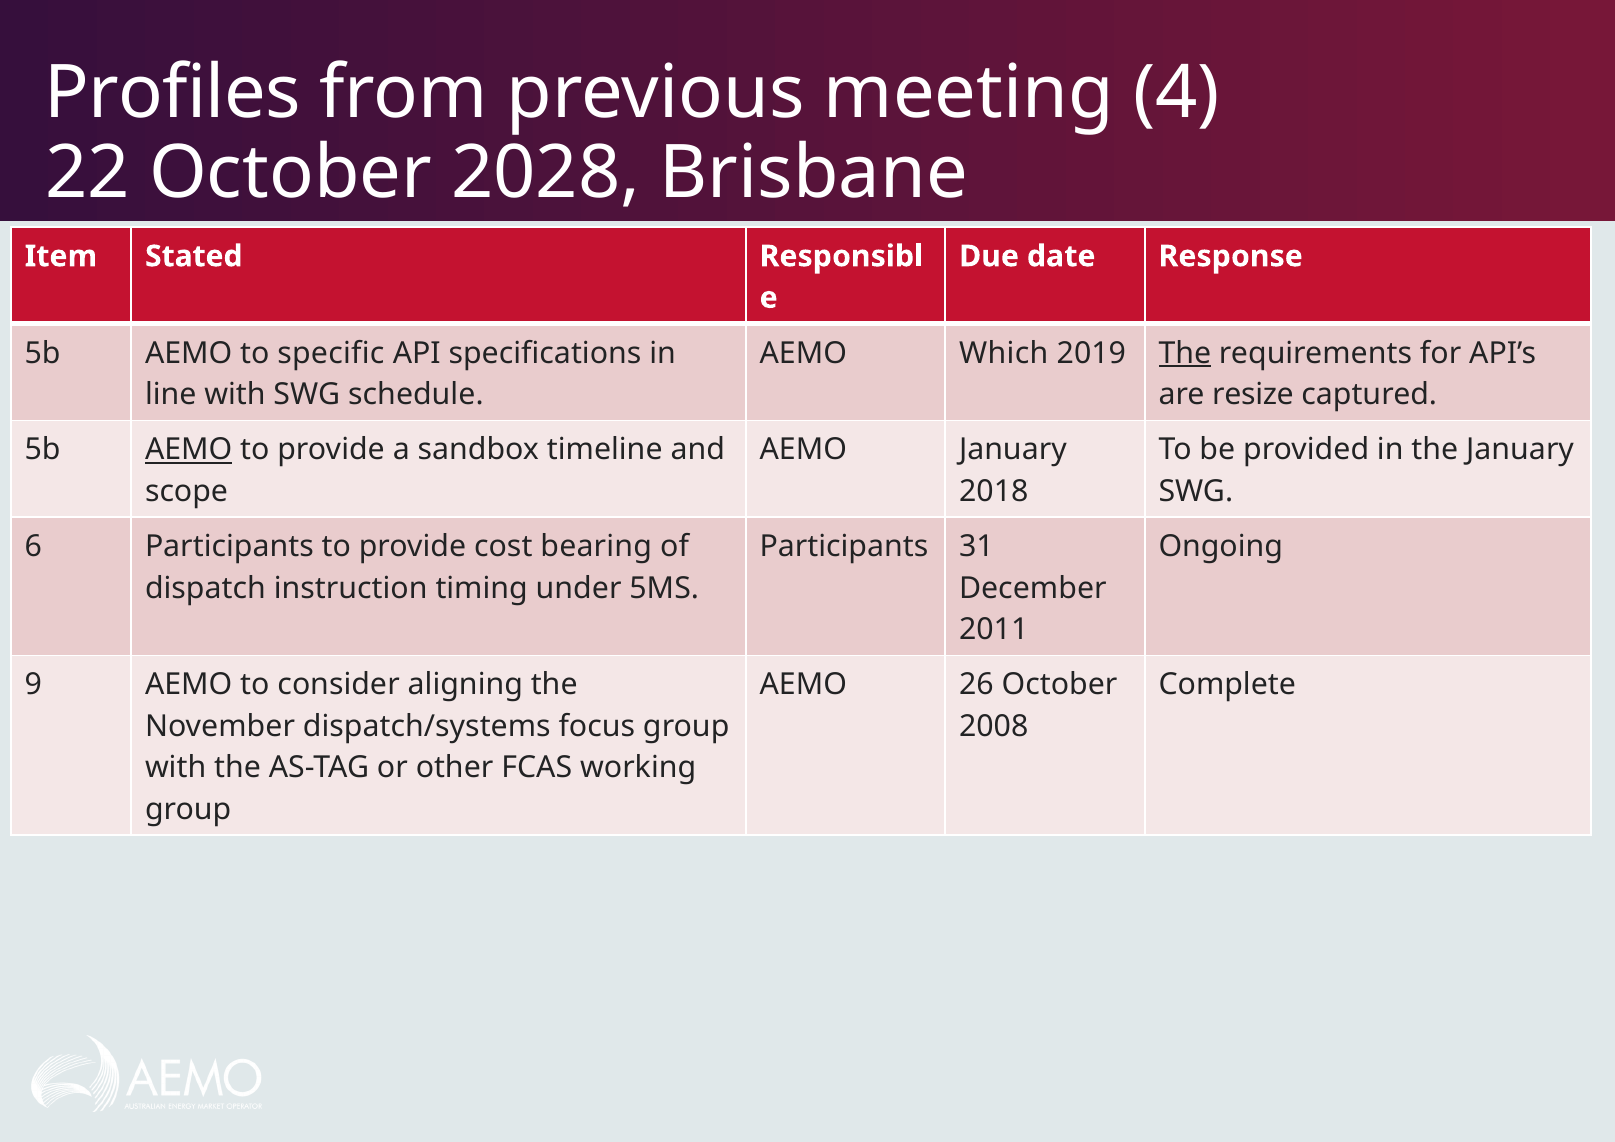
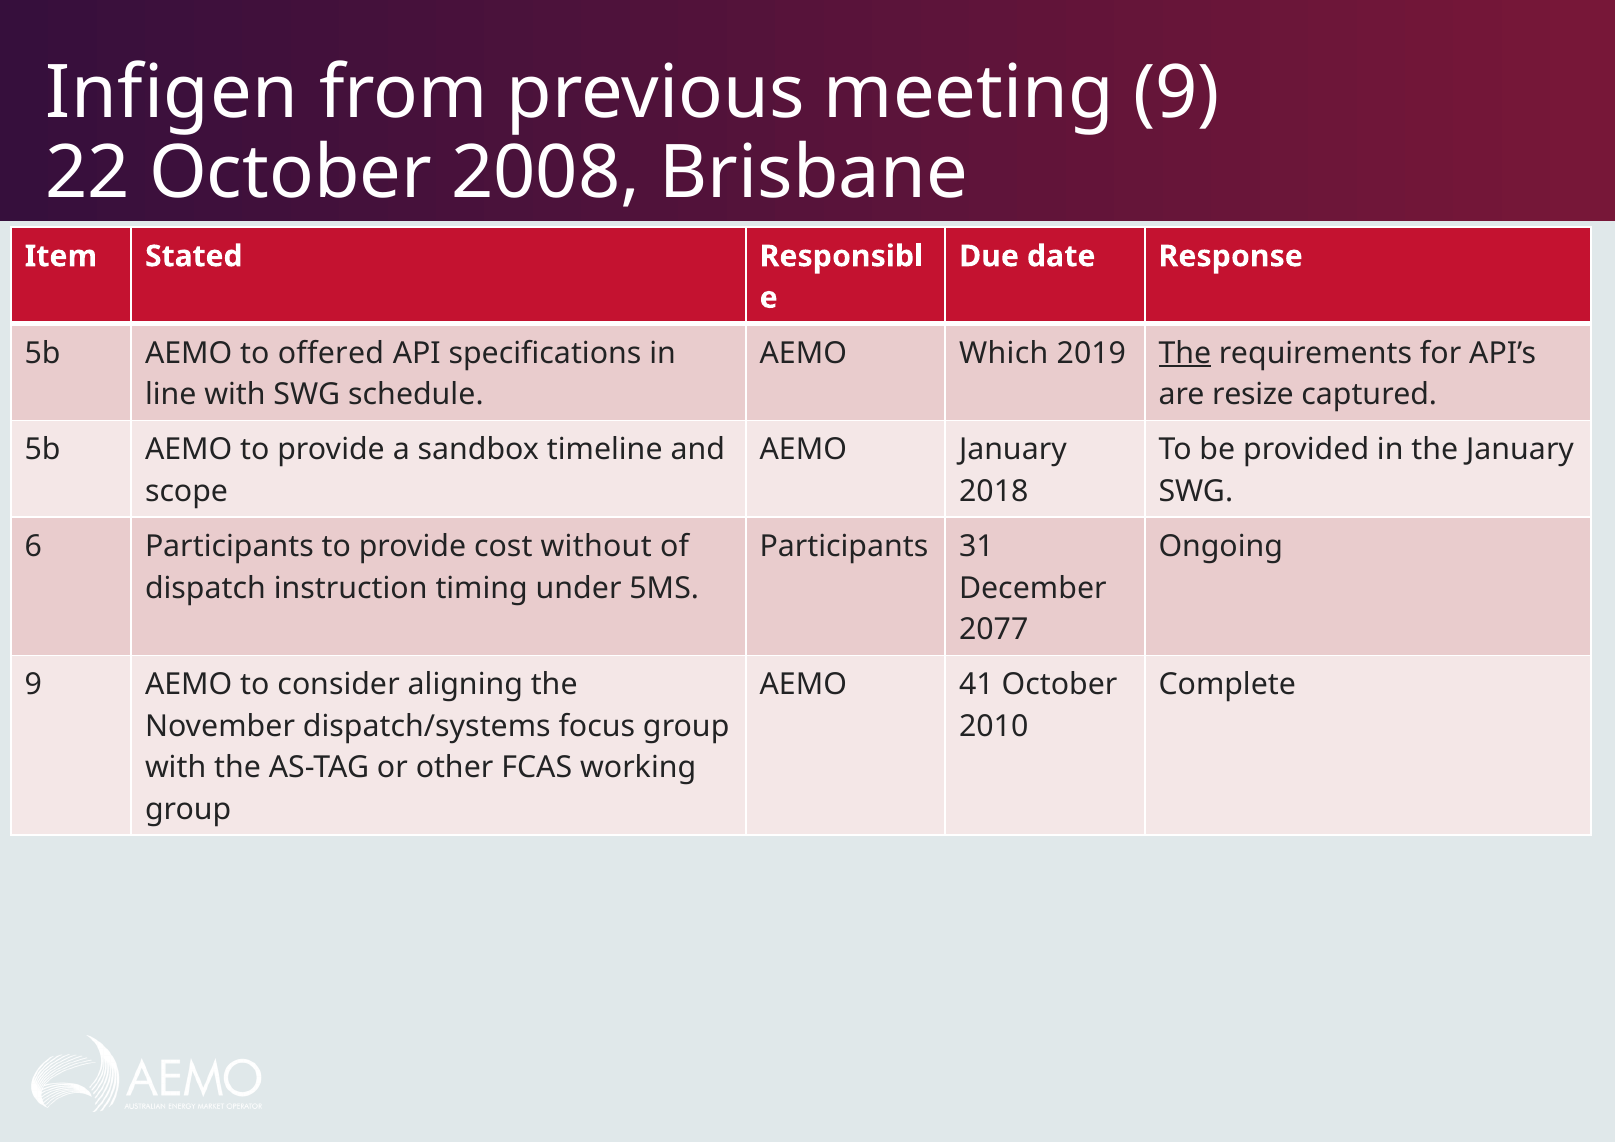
Profiles: Profiles -> Infigen (172, 93)
meeting 4: 4 -> 9 (1176, 93)
2028: 2028 -> 2008 (546, 173)
specific: specific -> offered (331, 353)
AEMO underline: present -> none (189, 450)
bearing: bearing -> without (596, 547)
2011: 2011 -> 2077 (994, 629)
26: 26 -> 41 (976, 685)
2008: 2008 -> 2010 (994, 726)
